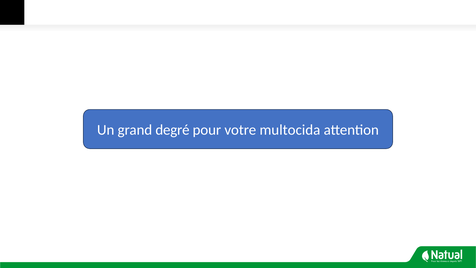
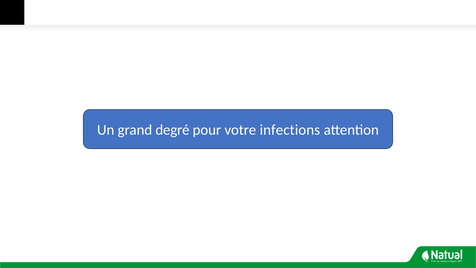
multocida: multocida -> infections (290, 130)
